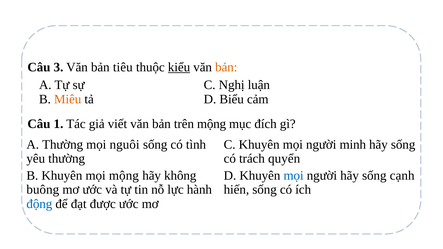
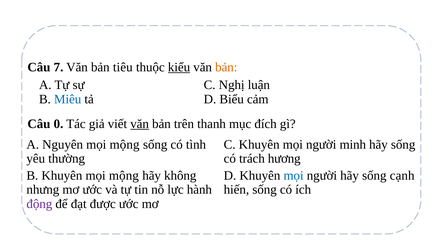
3: 3 -> 7 (58, 67)
Miêu colour: orange -> blue (68, 99)
1: 1 -> 0 (58, 124)
văn underline: none -> present (140, 124)
trên mộng: mộng -> thanh (212, 124)
A Thường: Thường -> Nguyên (63, 145)
nguôi: nguôi -> mộng (125, 145)
quyển: quyển -> hương (284, 159)
buông: buông -> nhưng (43, 190)
động colour: blue -> purple (39, 204)
